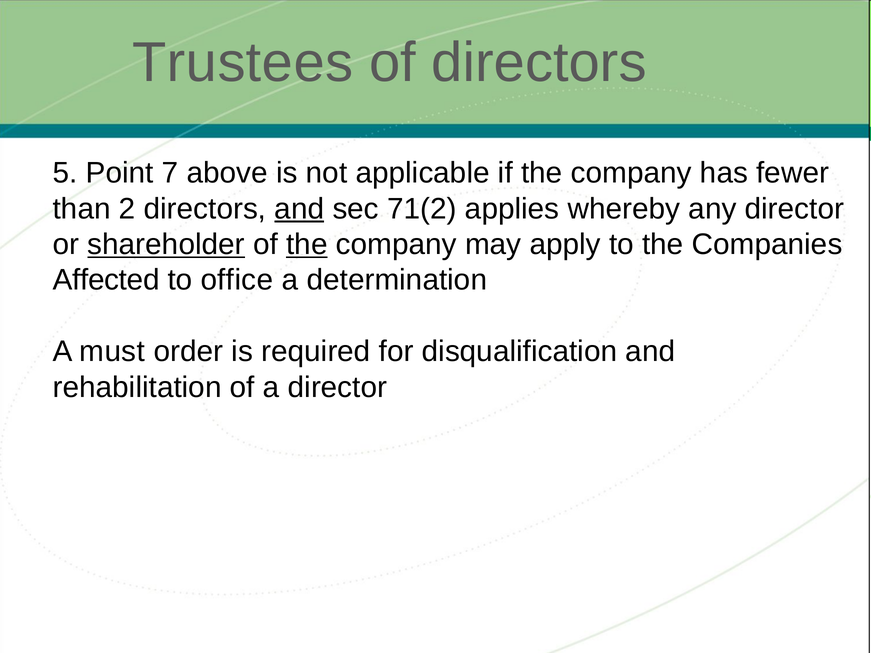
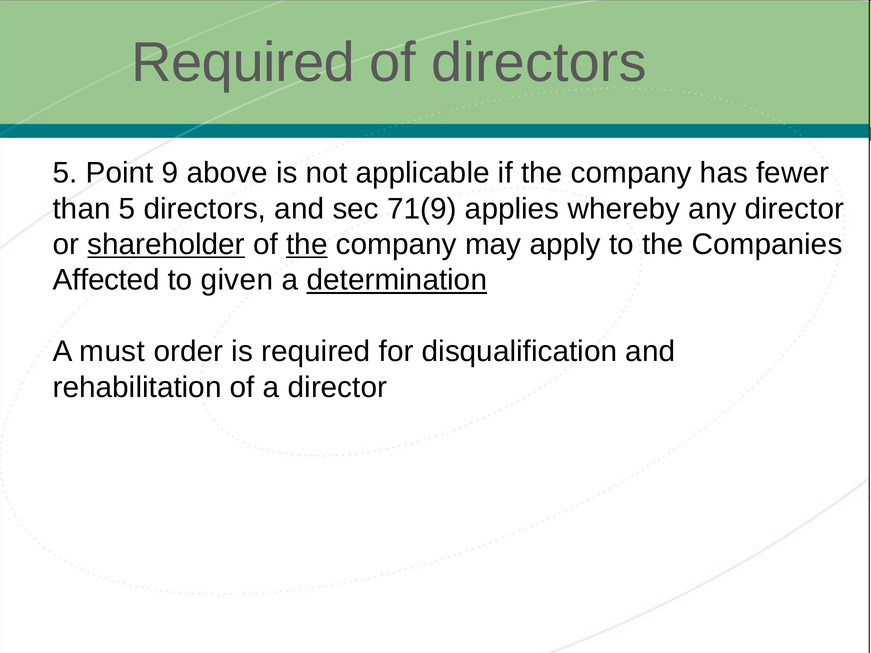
Trustees: Trustees -> Required (243, 63)
7: 7 -> 9 (170, 173)
than 2: 2 -> 5 (127, 209)
and underline: present -> none (299, 209)
71(2: 71(2 -> 71(9 (422, 209)
office: office -> given (237, 280)
determination underline: none -> present (397, 280)
